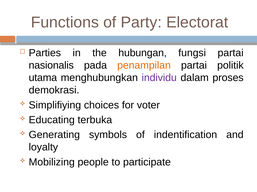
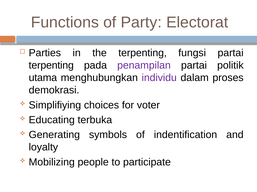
the hubungan: hubungan -> terpenting (143, 53)
nasionalis: nasionalis -> terpenting (51, 66)
penampilan colour: orange -> purple (144, 66)
